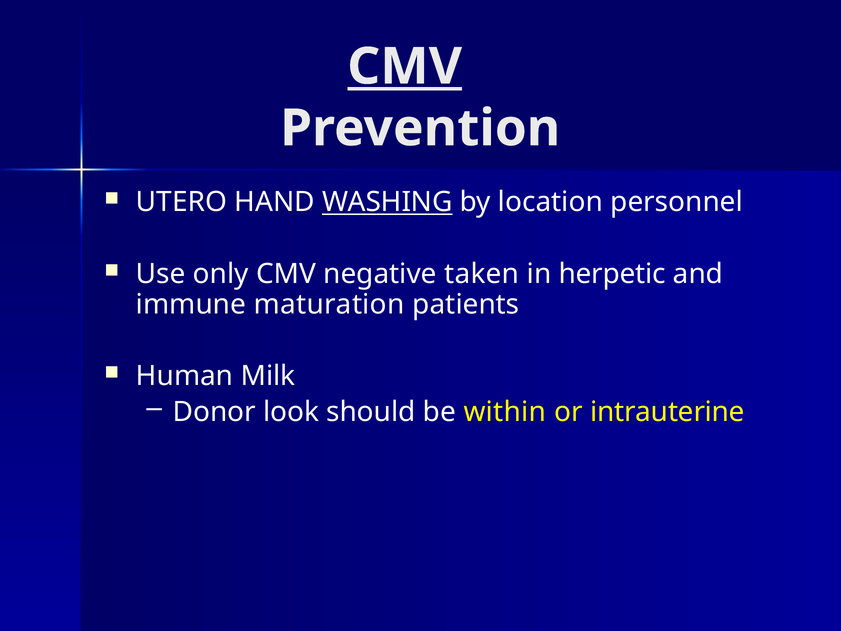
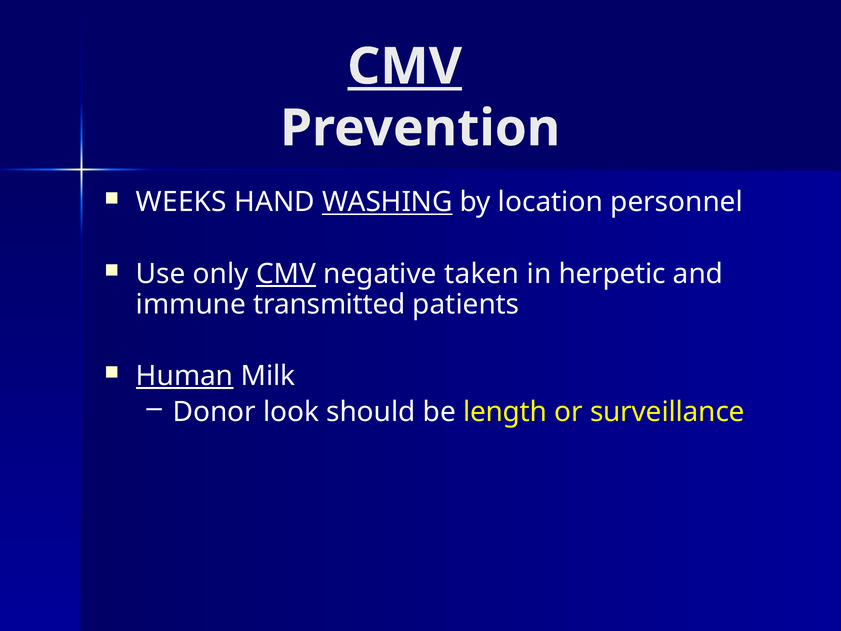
UTERO: UTERO -> WEEKS (181, 202)
CMV underline: none -> present (286, 274)
maturation: maturation -> transmitted (329, 304)
Human underline: none -> present (185, 376)
within: within -> length (505, 412)
intrauterine: intrauterine -> surveillance (667, 412)
